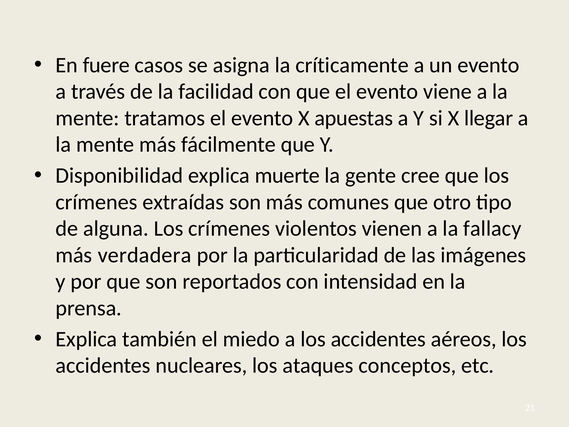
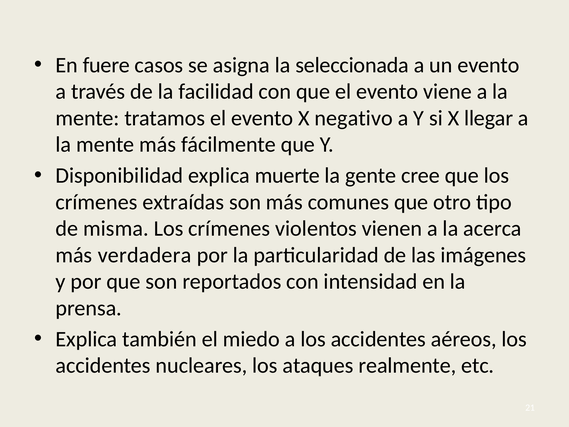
críticamente: críticamente -> seleccionada (352, 65)
apuestas: apuestas -> negativo (354, 118)
alguna: alguna -> misma (116, 228)
fallacy: fallacy -> acerca (492, 228)
conceptos: conceptos -> realmente (407, 365)
